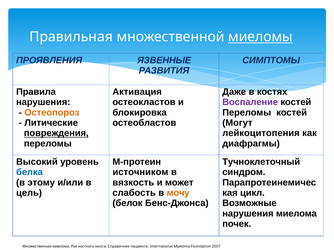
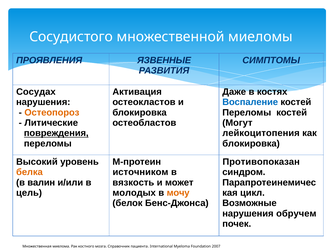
Правильная: Правильная -> Сосудистого (71, 37)
миеломы underline: present -> none (260, 37)
Правила: Правила -> Сосудах (36, 92)
Воспаление colour: purple -> blue (250, 102)
диафрагмы: диафрагмы -> блокировка (251, 144)
Тучноклеточный: Тучноклеточный -> Противопоказан (261, 162)
белка colour: blue -> orange (29, 173)
этому: этому -> валин (41, 183)
слабость: слабость -> молодых (134, 193)
нарушения миелома: миелома -> обручем (296, 214)
